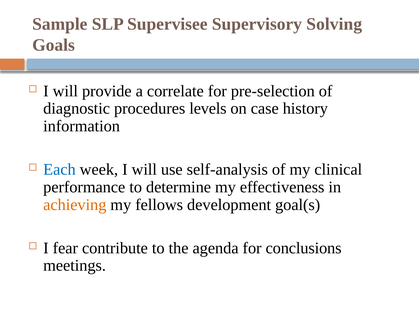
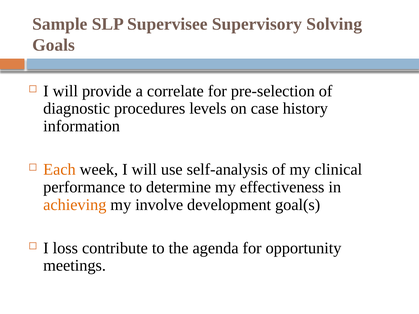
Each colour: blue -> orange (59, 170)
fellows: fellows -> involve (159, 205)
fear: fear -> loss (65, 248)
conclusions: conclusions -> opportunity (304, 248)
